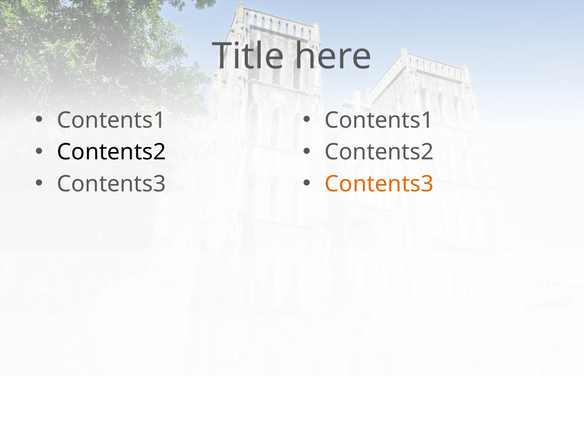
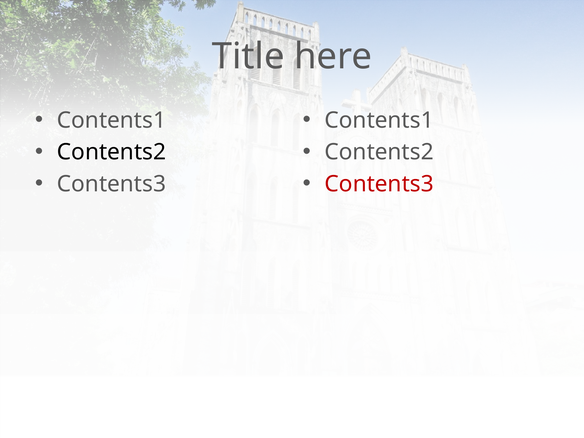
Contents3 colour: orange -> red (379, 184)
